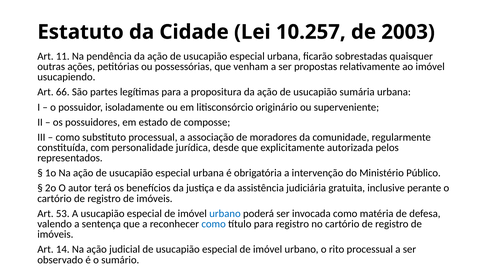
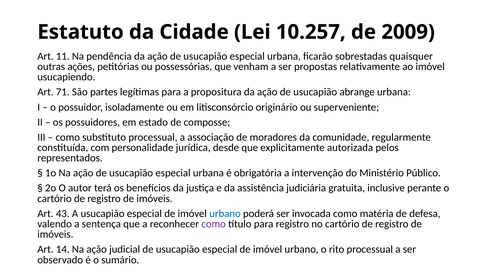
2003: 2003 -> 2009 (408, 32)
66: 66 -> 71 (63, 92)
sumária: sumária -> abrange (357, 92)
53: 53 -> 43 (63, 213)
como colour: blue -> purple (214, 224)
